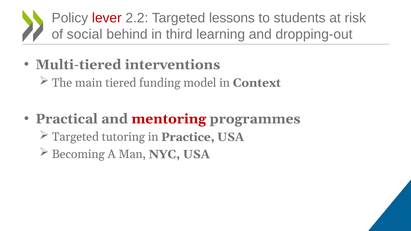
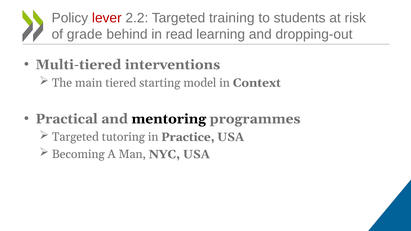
lessons: lessons -> training (232, 18)
social: social -> grade (85, 34)
third: third -> read (179, 34)
funding: funding -> starting (160, 83)
mentoring colour: red -> black (169, 119)
